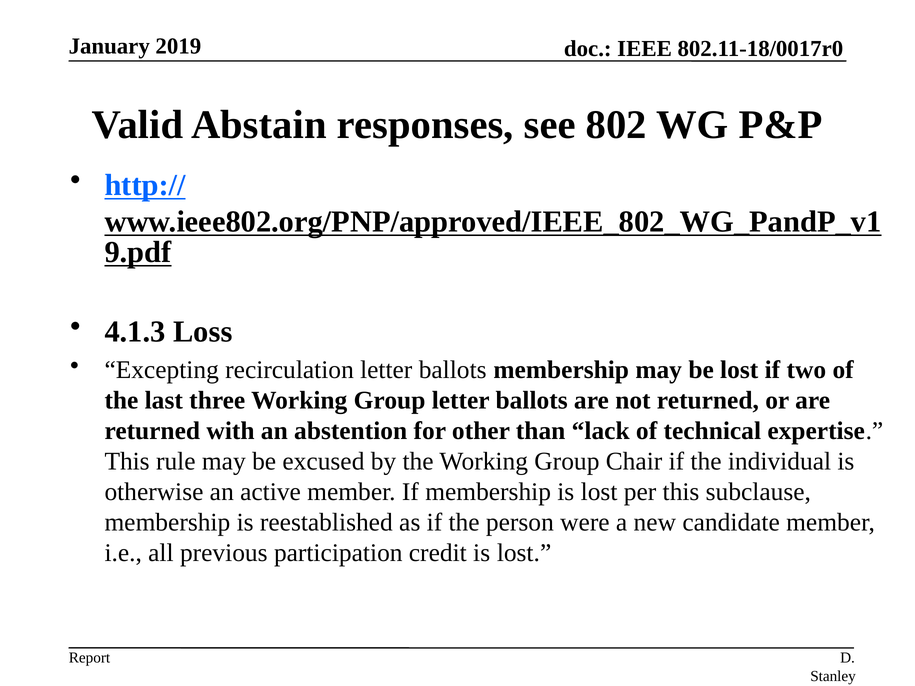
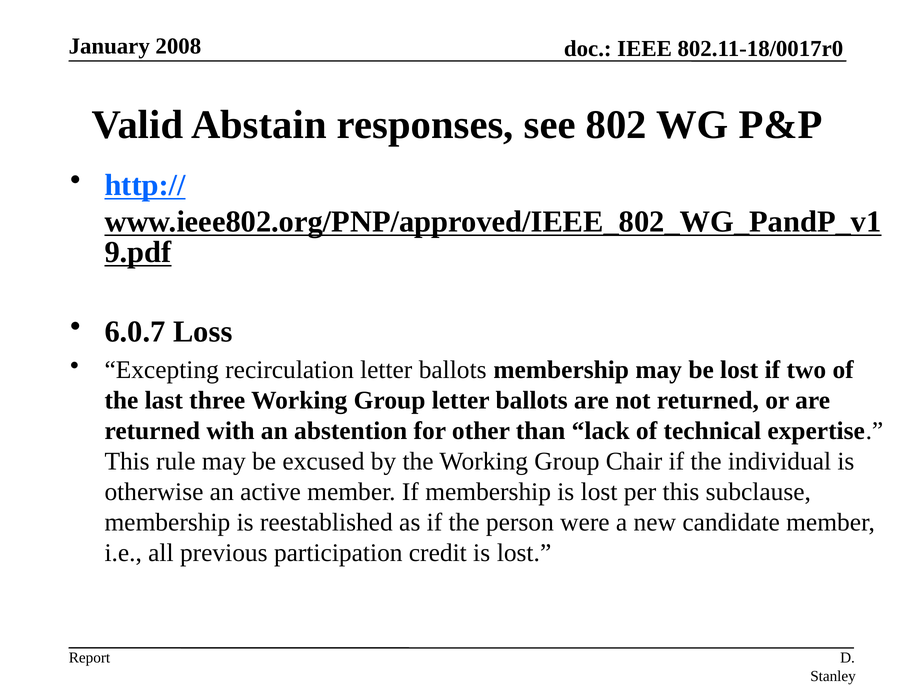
2019: 2019 -> 2008 (178, 46)
4.1.3: 4.1.3 -> 6.0.7 (135, 332)
